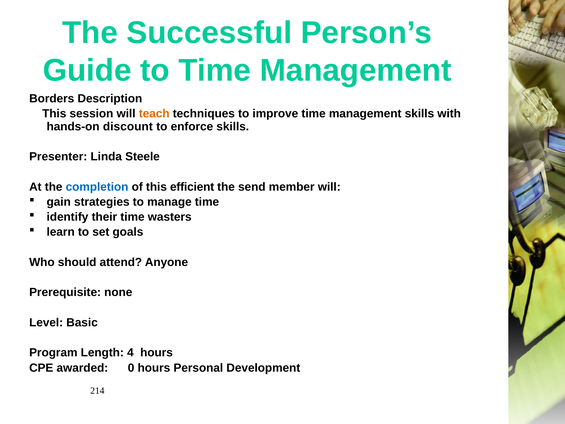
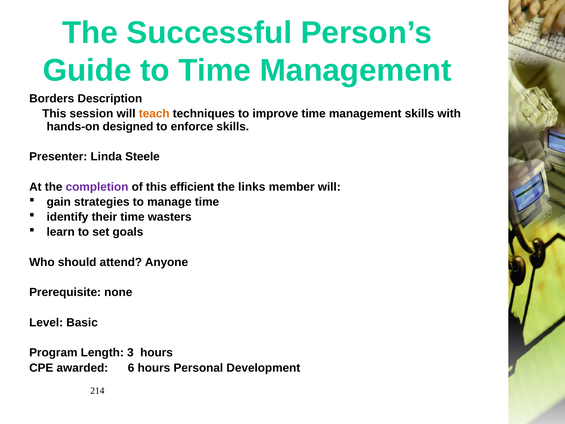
discount: discount -> designed (128, 126)
completion colour: blue -> purple (97, 187)
send: send -> links (252, 187)
4: 4 -> 3 (130, 352)
0: 0 -> 6 (131, 368)
